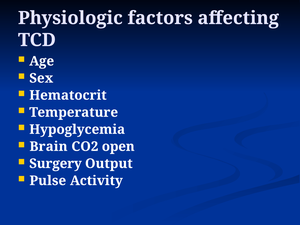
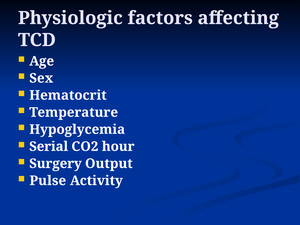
Brain: Brain -> Serial (49, 147)
open: open -> hour (118, 147)
